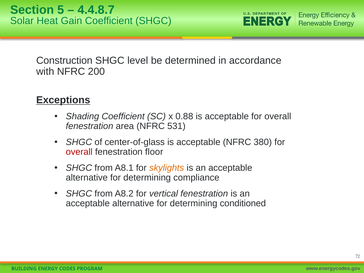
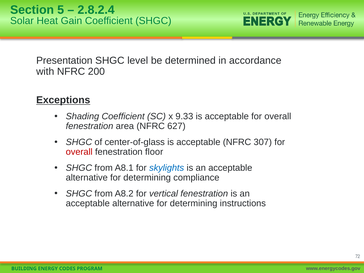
4.4.8.7: 4.4.8.7 -> 2.8.2.4 (96, 10)
Construction: Construction -> Presentation (64, 61)
0.88: 0.88 -> 9.33 (184, 116)
531: 531 -> 627 (176, 126)
380: 380 -> 307 (263, 142)
skylights colour: orange -> blue (167, 168)
conditioned: conditioned -> instructions (243, 203)
